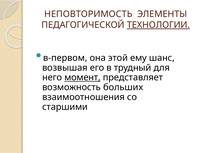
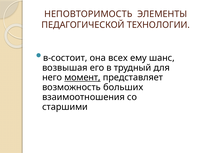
ТЕХНОЛОГИИ underline: present -> none (158, 25)
в-первом: в-первом -> в-состоит (65, 58)
этой: этой -> всех (118, 58)
